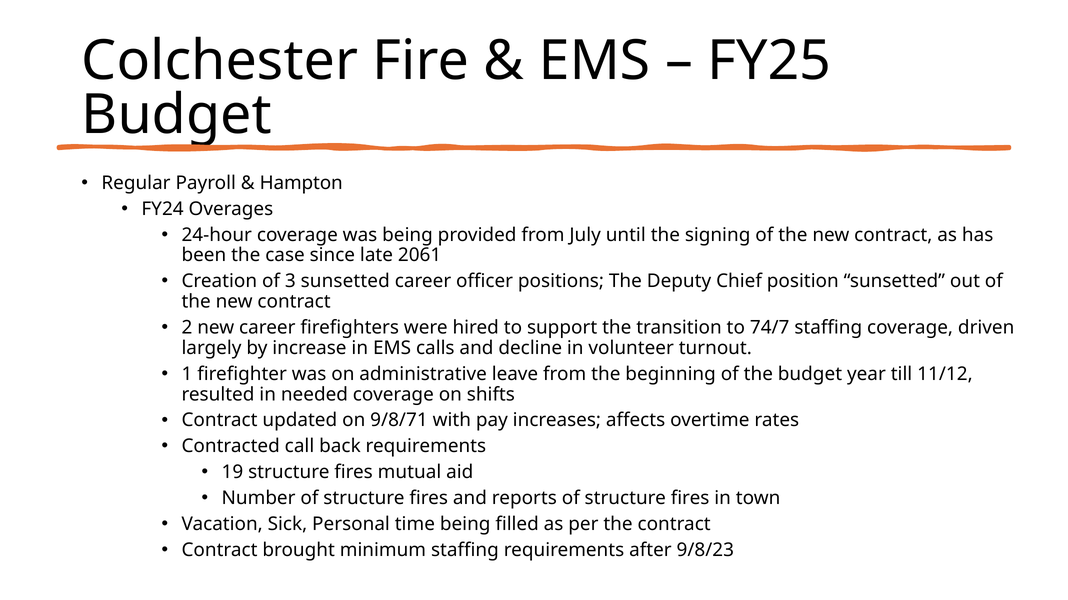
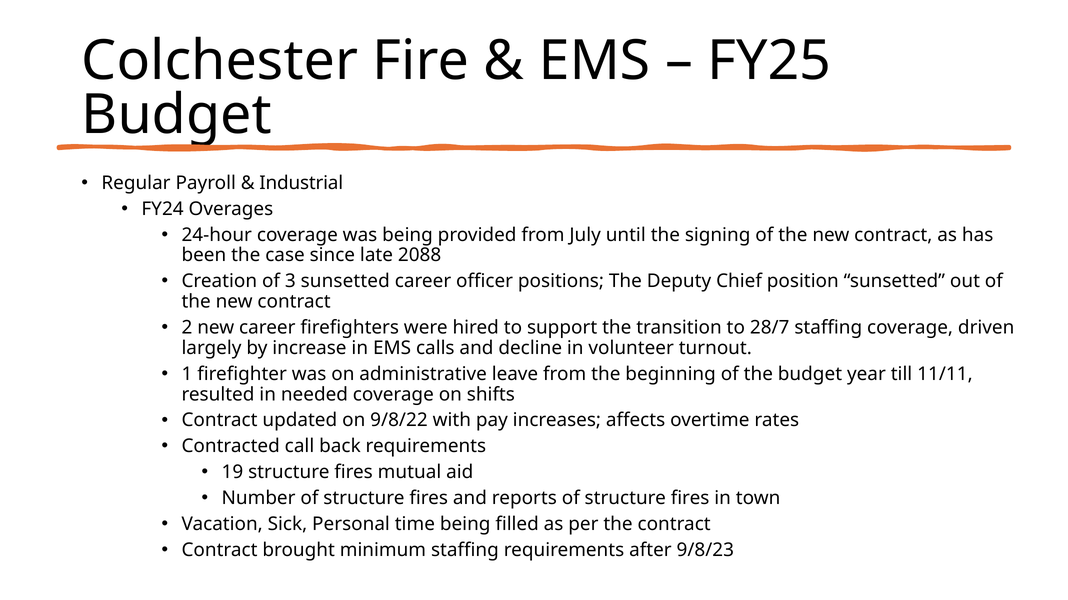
Hampton: Hampton -> Industrial (301, 183)
2061: 2061 -> 2088 (420, 255)
74/7: 74/7 -> 28/7 (770, 328)
11/12: 11/12 -> 11/11 (945, 374)
9/8/71: 9/8/71 -> 9/8/22 (399, 421)
